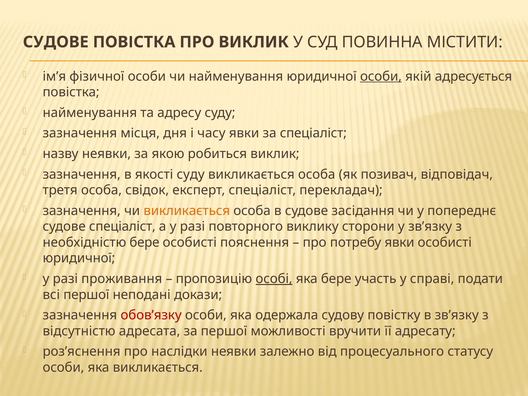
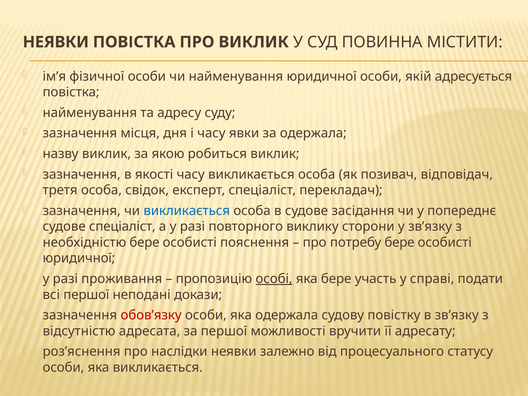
СУДОВЕ: СУДОВЕ -> НЕЯВКИ (56, 42)
особи underline: present -> none (381, 76)
за спеціаліст: спеціаліст -> одержала (313, 133)
назву неявки: неявки -> виклик (106, 154)
якості суду: суду -> часу (191, 174)
викликається colour: orange -> blue (187, 211)
потребу явки: явки -> бере (399, 242)
